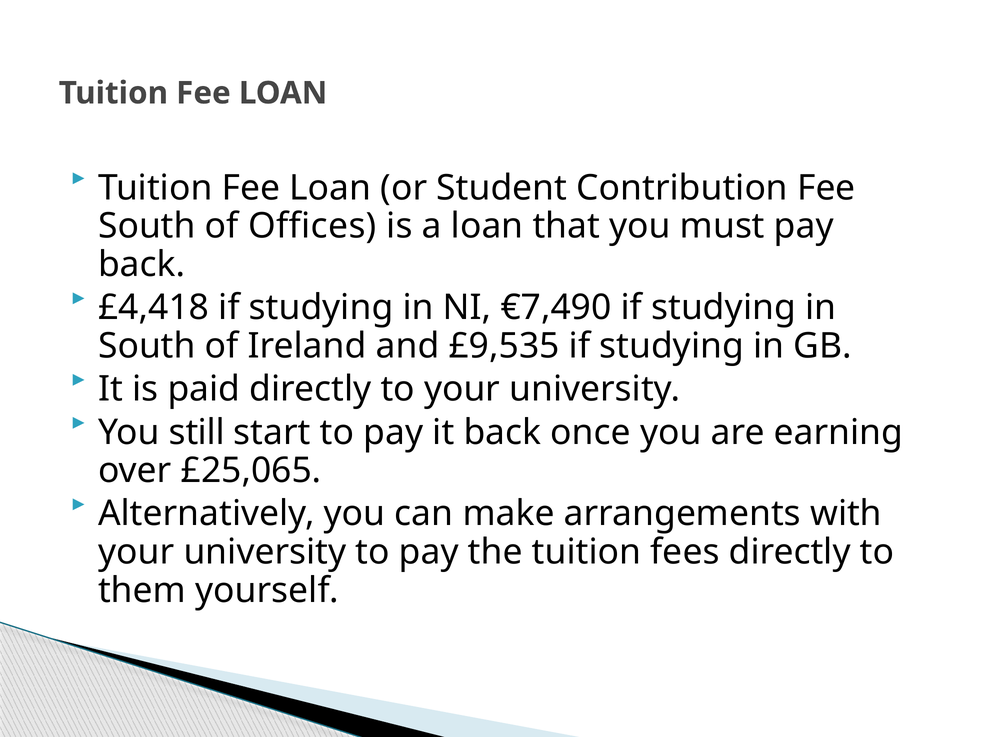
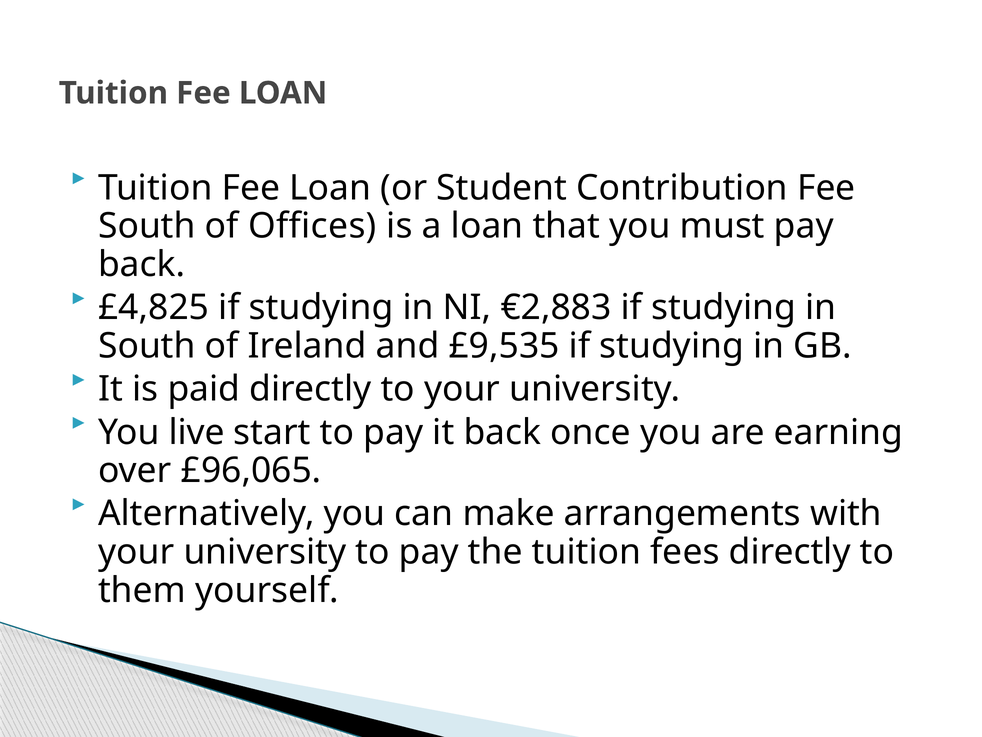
£4,418: £4,418 -> £4,825 (154, 307)
€7,490: €7,490 -> €2,883 (556, 307)
still: still -> live (197, 432)
£25,065: £25,065 -> £96,065 (251, 470)
